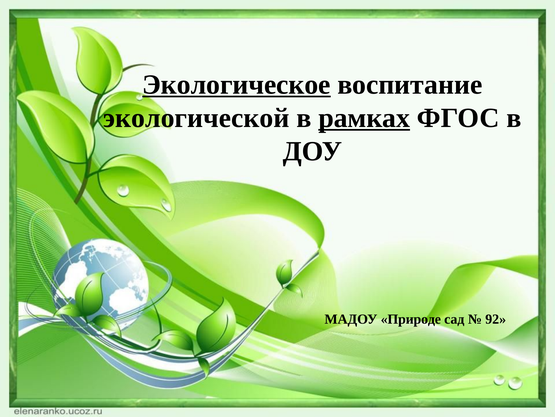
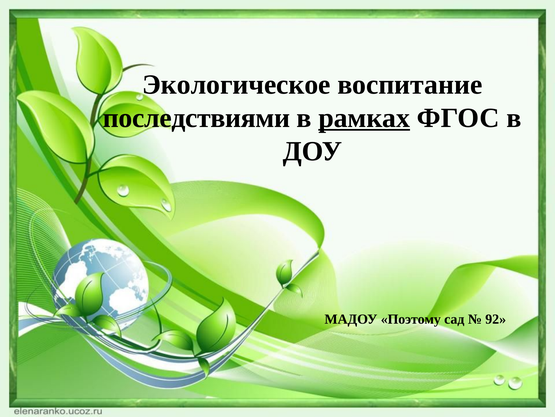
Экологическое underline: present -> none (236, 84)
экологической: экологической -> последствиями (197, 118)
Природе: Природе -> Поэтому (411, 319)
